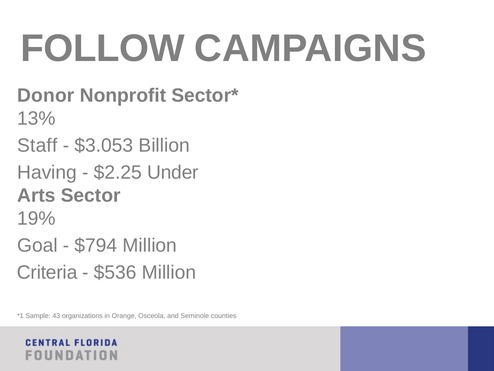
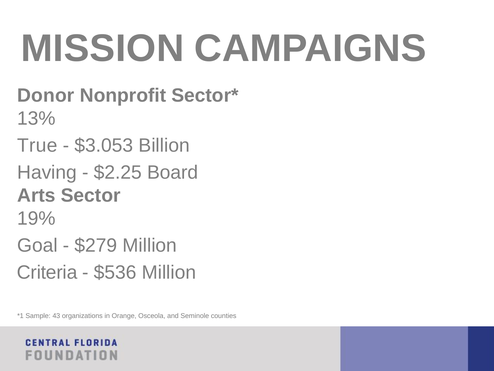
FOLLOW: FOLLOW -> MISSION (102, 48)
Staff: Staff -> True (37, 145)
Under: Under -> Board (173, 172)
$794: $794 -> $279 (96, 245)
